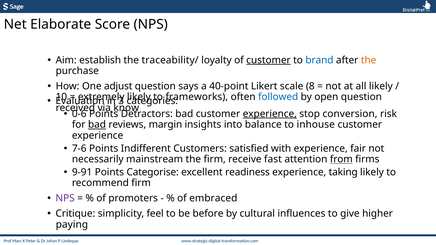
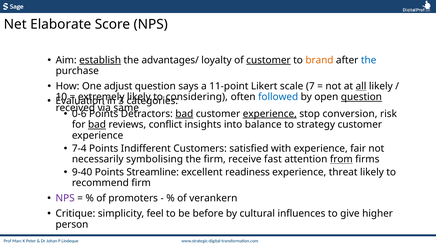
establish underline: none -> present (100, 60)
traceability/: traceability/ -> advantages/ (170, 60)
brand colour: blue -> orange (319, 60)
the colour: orange -> blue (369, 60)
40-point: 40-point -> 11-point (229, 86)
8: 8 -> 7 (310, 86)
all underline: none -> present (361, 86)
frameworks: frameworks -> considering (197, 97)
question underline: none -> present (361, 97)
know: know -> same (126, 108)
bad underline: none -> present (184, 114)
margin: margin -> conflict (165, 125)
inhouse: inhouse -> strategy (316, 125)
7-6: 7-6 -> 7-4 (79, 149)
mainstream: mainstream -> symbolising (155, 159)
9-91: 9-91 -> 9-40 (82, 172)
Categorise: Categorise -> Streamline (153, 172)
taking: taking -> threat (343, 172)
embraced: embraced -> verankern (213, 199)
paying: paying -> person (72, 225)
